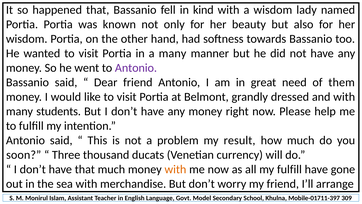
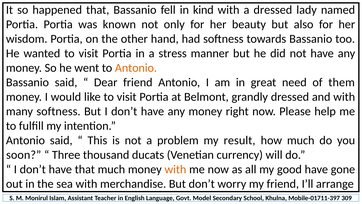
a wisdom: wisdom -> dressed (273, 10)
a many: many -> stress (173, 53)
Antonio colour: purple -> orange (136, 68)
many students: students -> softness (58, 111)
my fulfill: fulfill -> good (289, 169)
